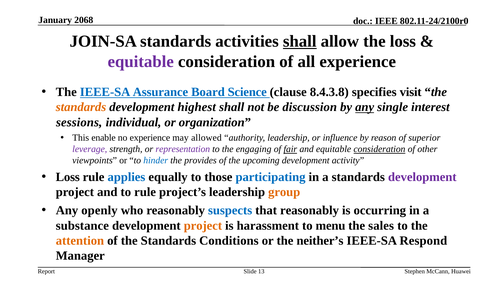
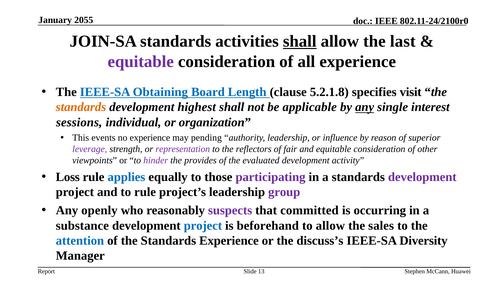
2068: 2068 -> 2055 (84, 20)
the loss: loss -> last (403, 41)
Assurance: Assurance -> Obtaining (160, 92)
Science: Science -> Length (247, 92)
8.4.3.8: 8.4.3.8 -> 5.2.1.8 (329, 92)
discussion: discussion -> applicable (310, 107)
enable: enable -> events (104, 138)
allowed: allowed -> pending (206, 138)
engaging: engaging -> reflectors (254, 149)
fair underline: present -> none (290, 149)
consideration underline: present -> none (379, 149)
hinder colour: blue -> purple (156, 161)
upcoming: upcoming -> evaluated (261, 161)
participating colour: blue -> purple (271, 177)
group colour: orange -> purple (284, 193)
suspects colour: blue -> purple (230, 211)
that reasonably: reasonably -> committed (309, 211)
project colour: orange -> blue (203, 226)
harassment: harassment -> beforehand (268, 226)
to menu: menu -> allow (330, 226)
attention colour: orange -> blue (80, 241)
Standards Conditions: Conditions -> Experience (229, 241)
neither’s: neither’s -> discuss’s (320, 241)
Respond: Respond -> Diversity (424, 241)
